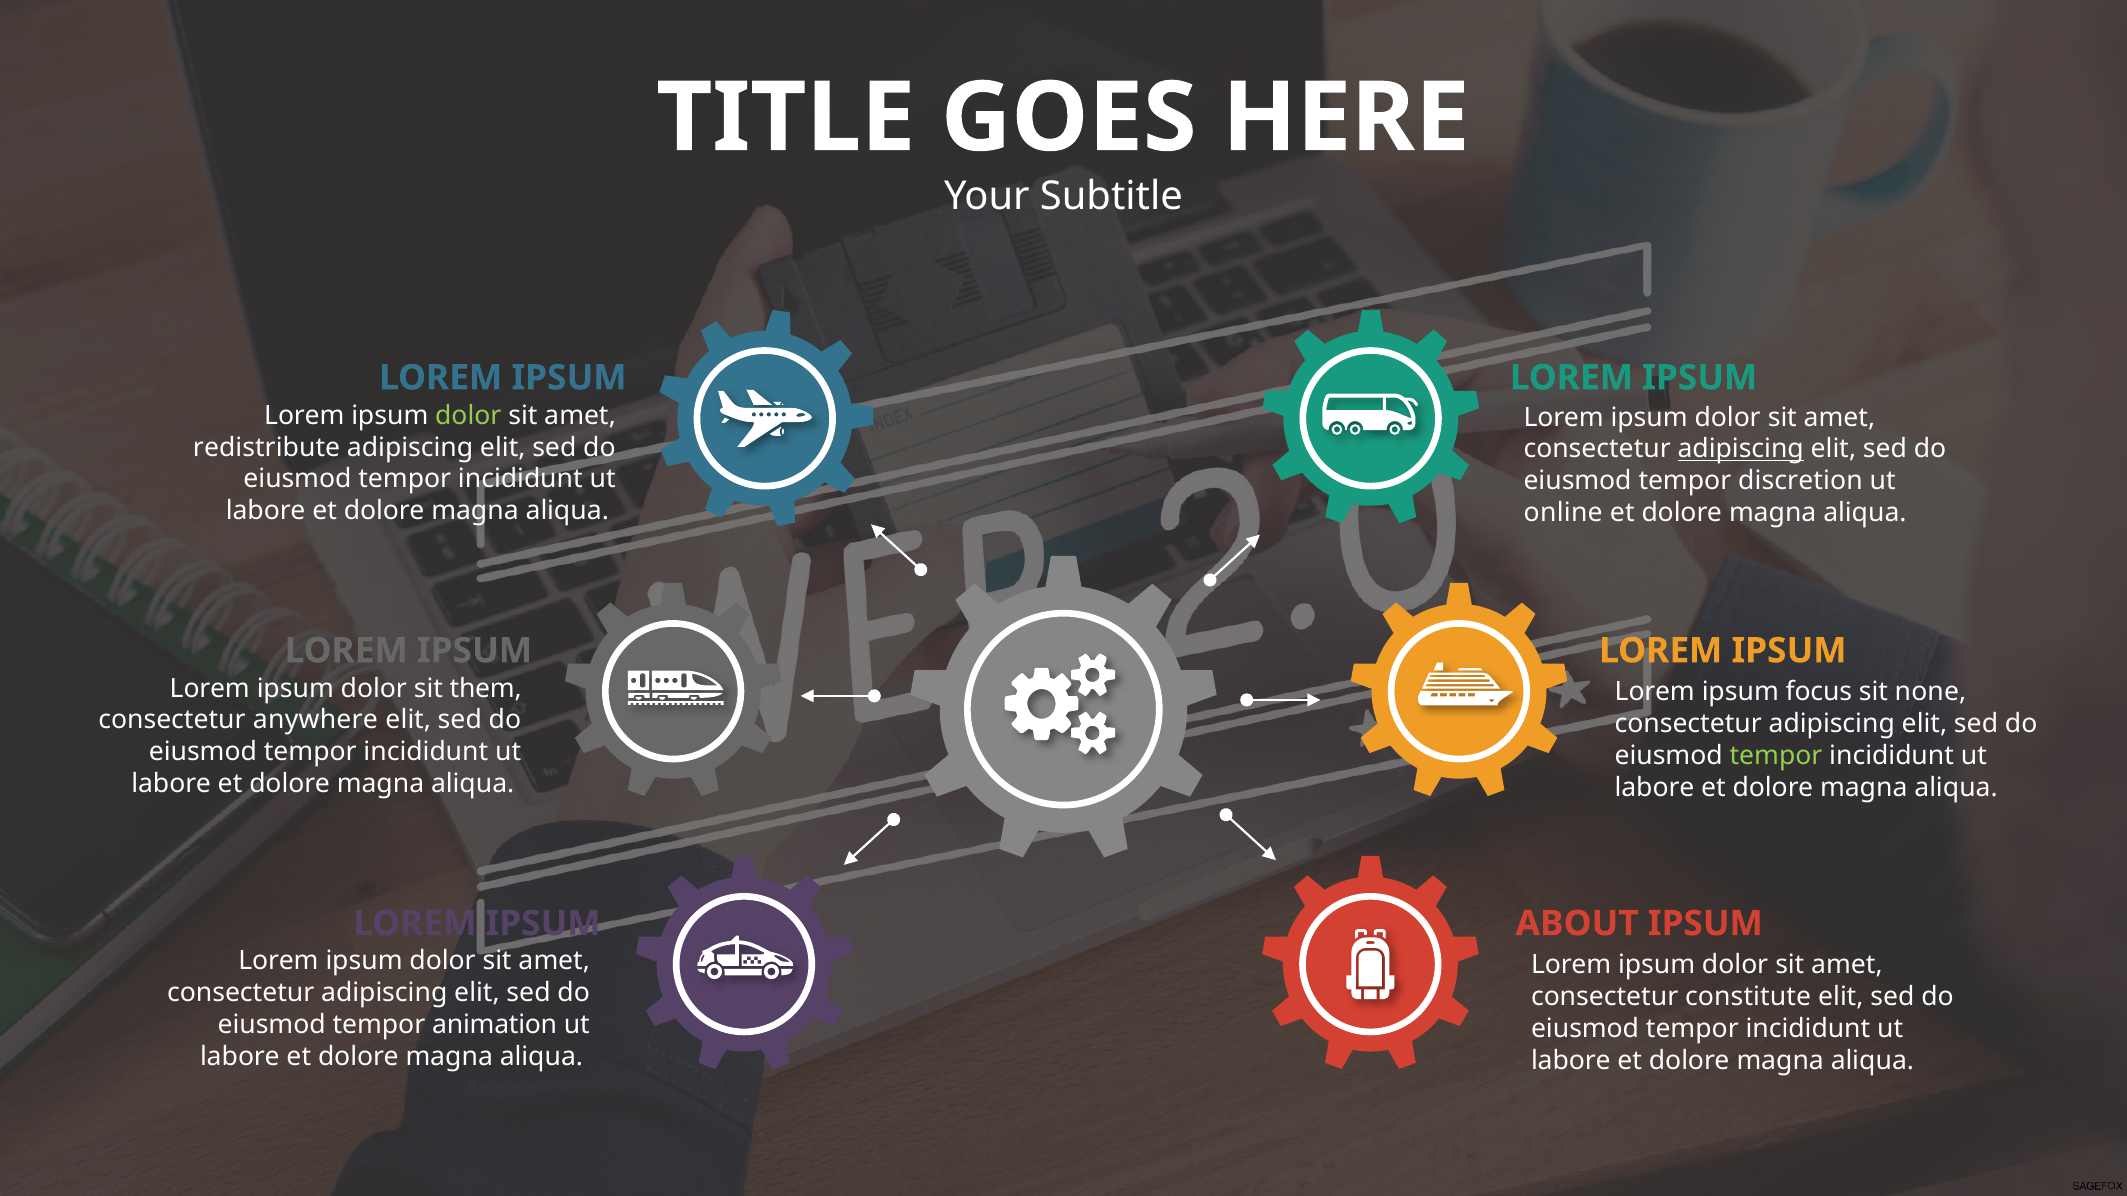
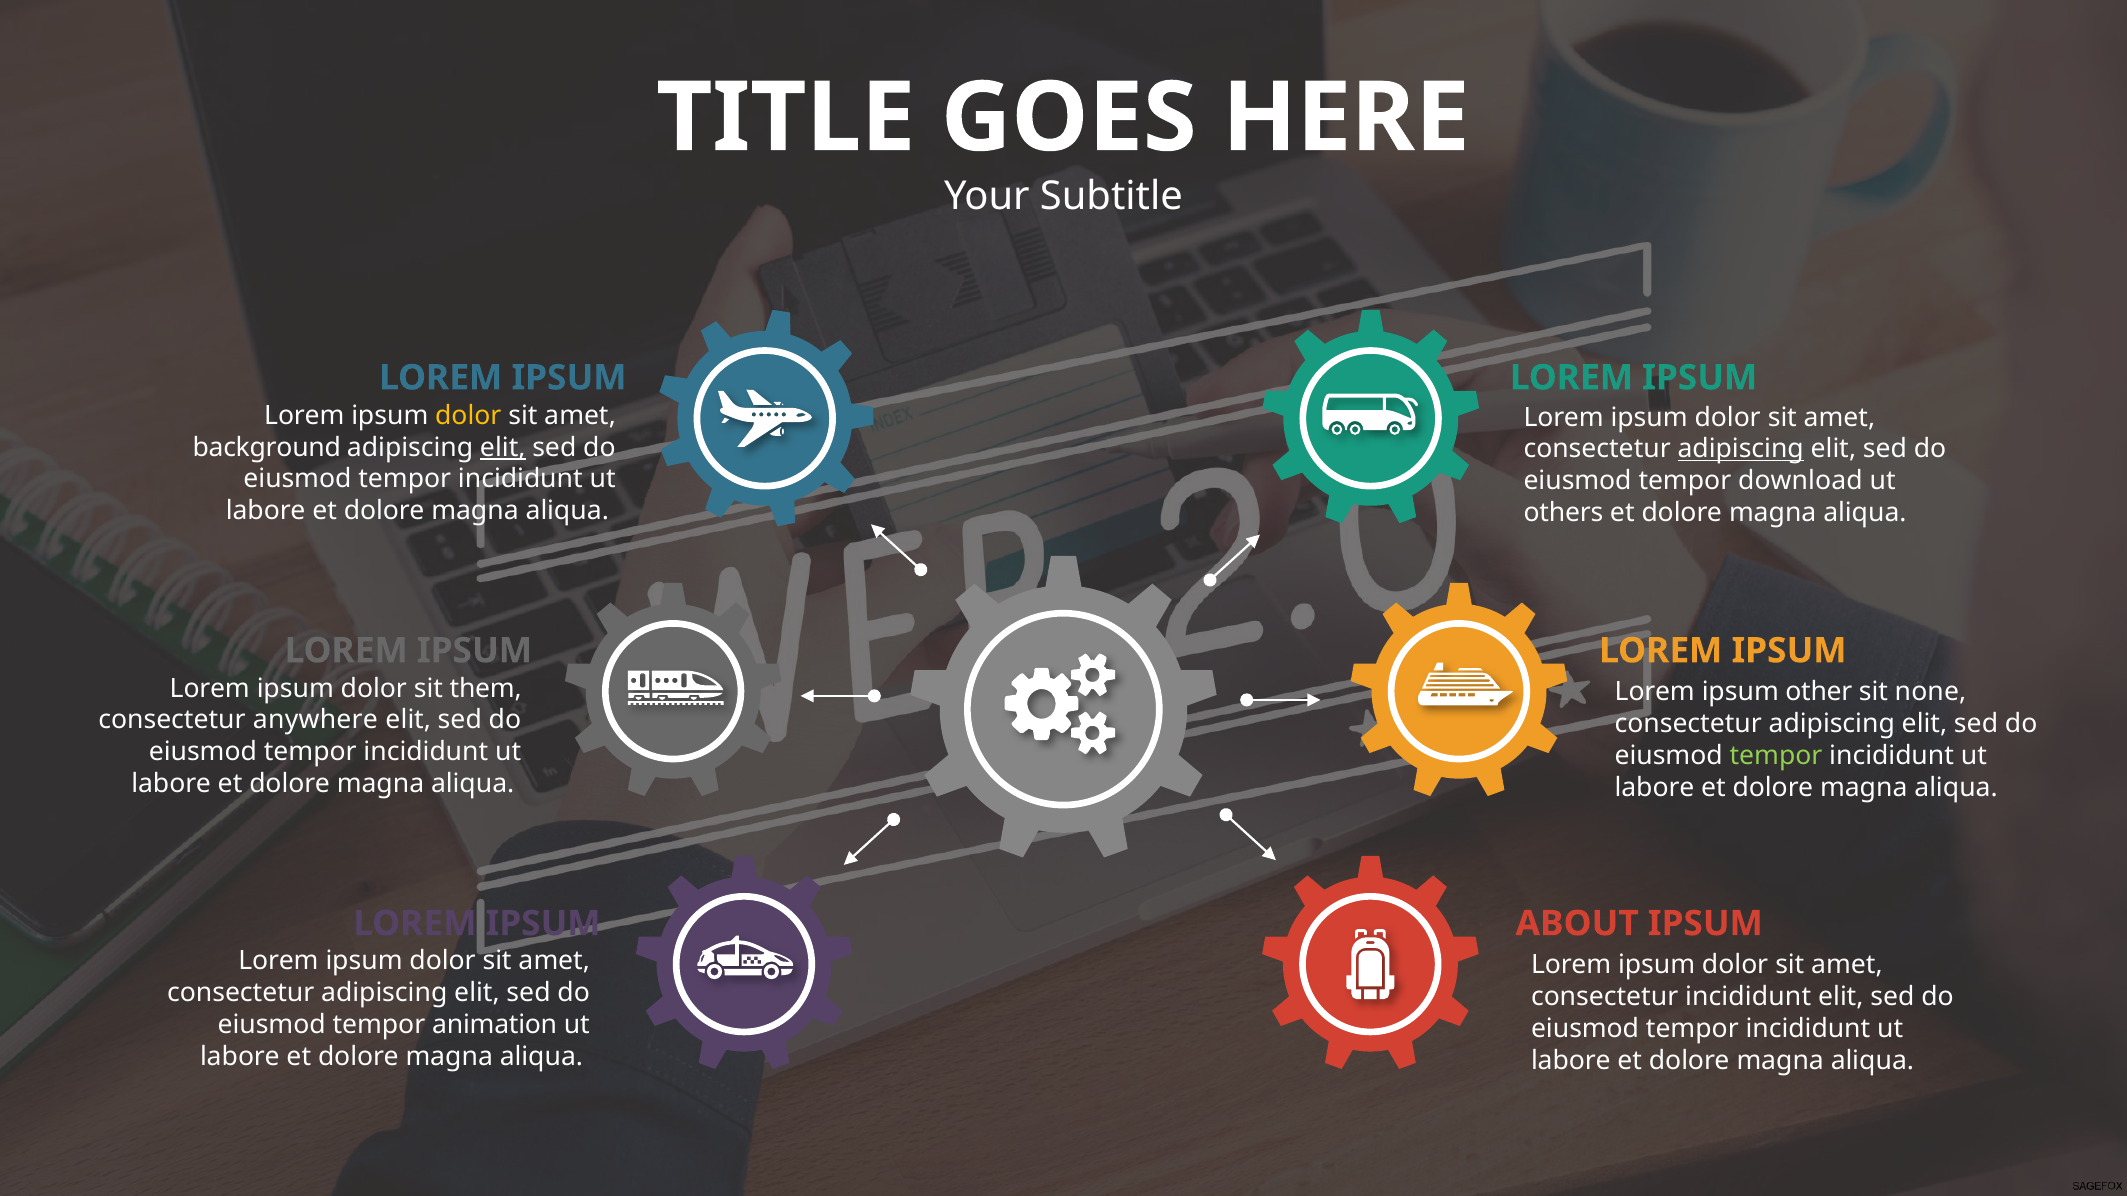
dolor colour: light green -> yellow (468, 416)
redistribute: redistribute -> background (267, 447)
elit underline: none -> present (503, 447)
discretion: discretion -> download (1800, 481)
online: online -> others (1563, 513)
focus: focus -> other (1819, 692)
consectetur constitute: constitute -> incididunt (1748, 997)
